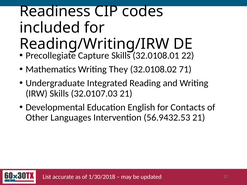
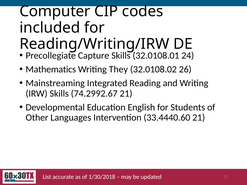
Readiness: Readiness -> Computer (55, 11)
32.0108.01 22: 22 -> 24 (188, 56)
71: 71 -> 26 (185, 69)
Undergraduate: Undergraduate -> Mainstreaming (55, 83)
32.0107.03: 32.0107.03 -> 74.2992.67 (94, 94)
Contacts: Contacts -> Students (188, 107)
56.9432.53: 56.9432.53 -> 33.4440.60 (167, 118)
